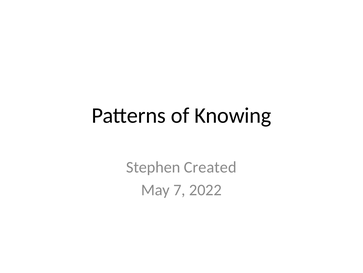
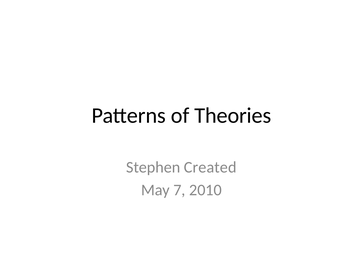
Knowing: Knowing -> Theories (233, 115)
2022: 2022 -> 2010 (205, 189)
